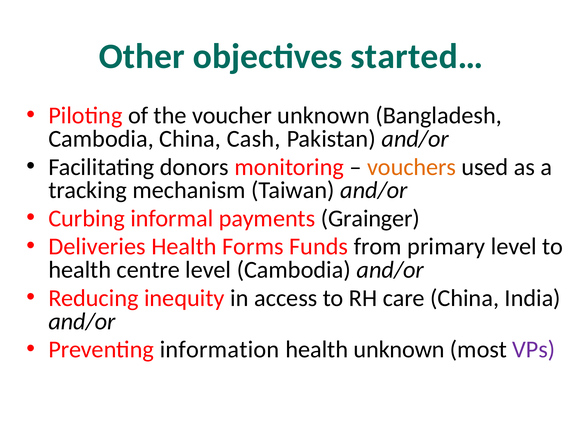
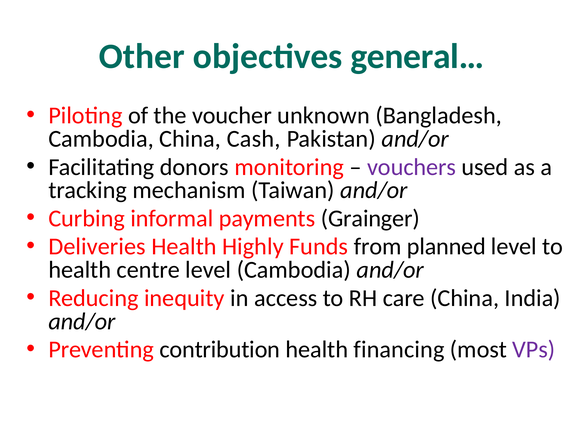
started…: started… -> general… (417, 56)
vouchers colour: orange -> purple (412, 167)
Forms: Forms -> Highly (253, 247)
primary: primary -> planned (446, 247)
information: information -> contribution (220, 350)
health unknown: unknown -> financing (399, 350)
